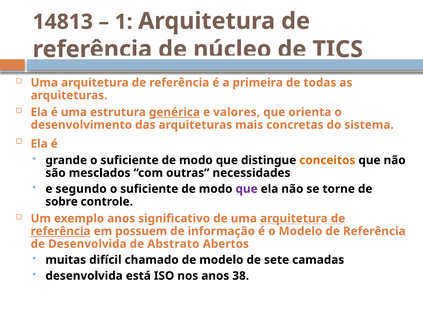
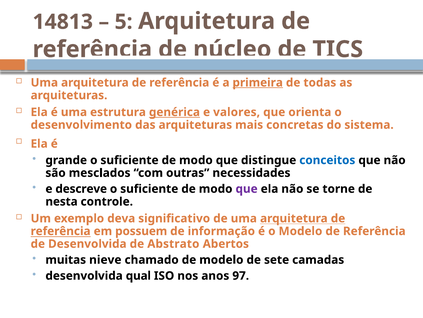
1: 1 -> 5 (124, 22)
primeira underline: none -> present (258, 82)
conceitos colour: orange -> blue (327, 160)
segundo: segundo -> descreve (81, 188)
sobre: sobre -> nesta (62, 201)
exemplo anos: anos -> deva (121, 218)
difícil: difícil -> nieve (105, 259)
está: está -> qual (138, 275)
38: 38 -> 97 (241, 275)
